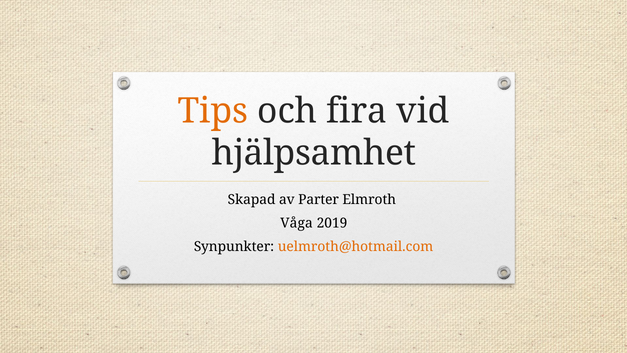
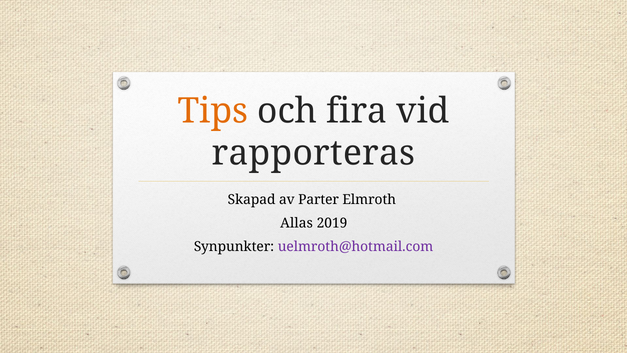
hjälpsamhet: hjälpsamhet -> rapporteras (314, 153)
Våga: Våga -> Allas (297, 223)
uelmroth@hotmail.com colour: orange -> purple (356, 247)
